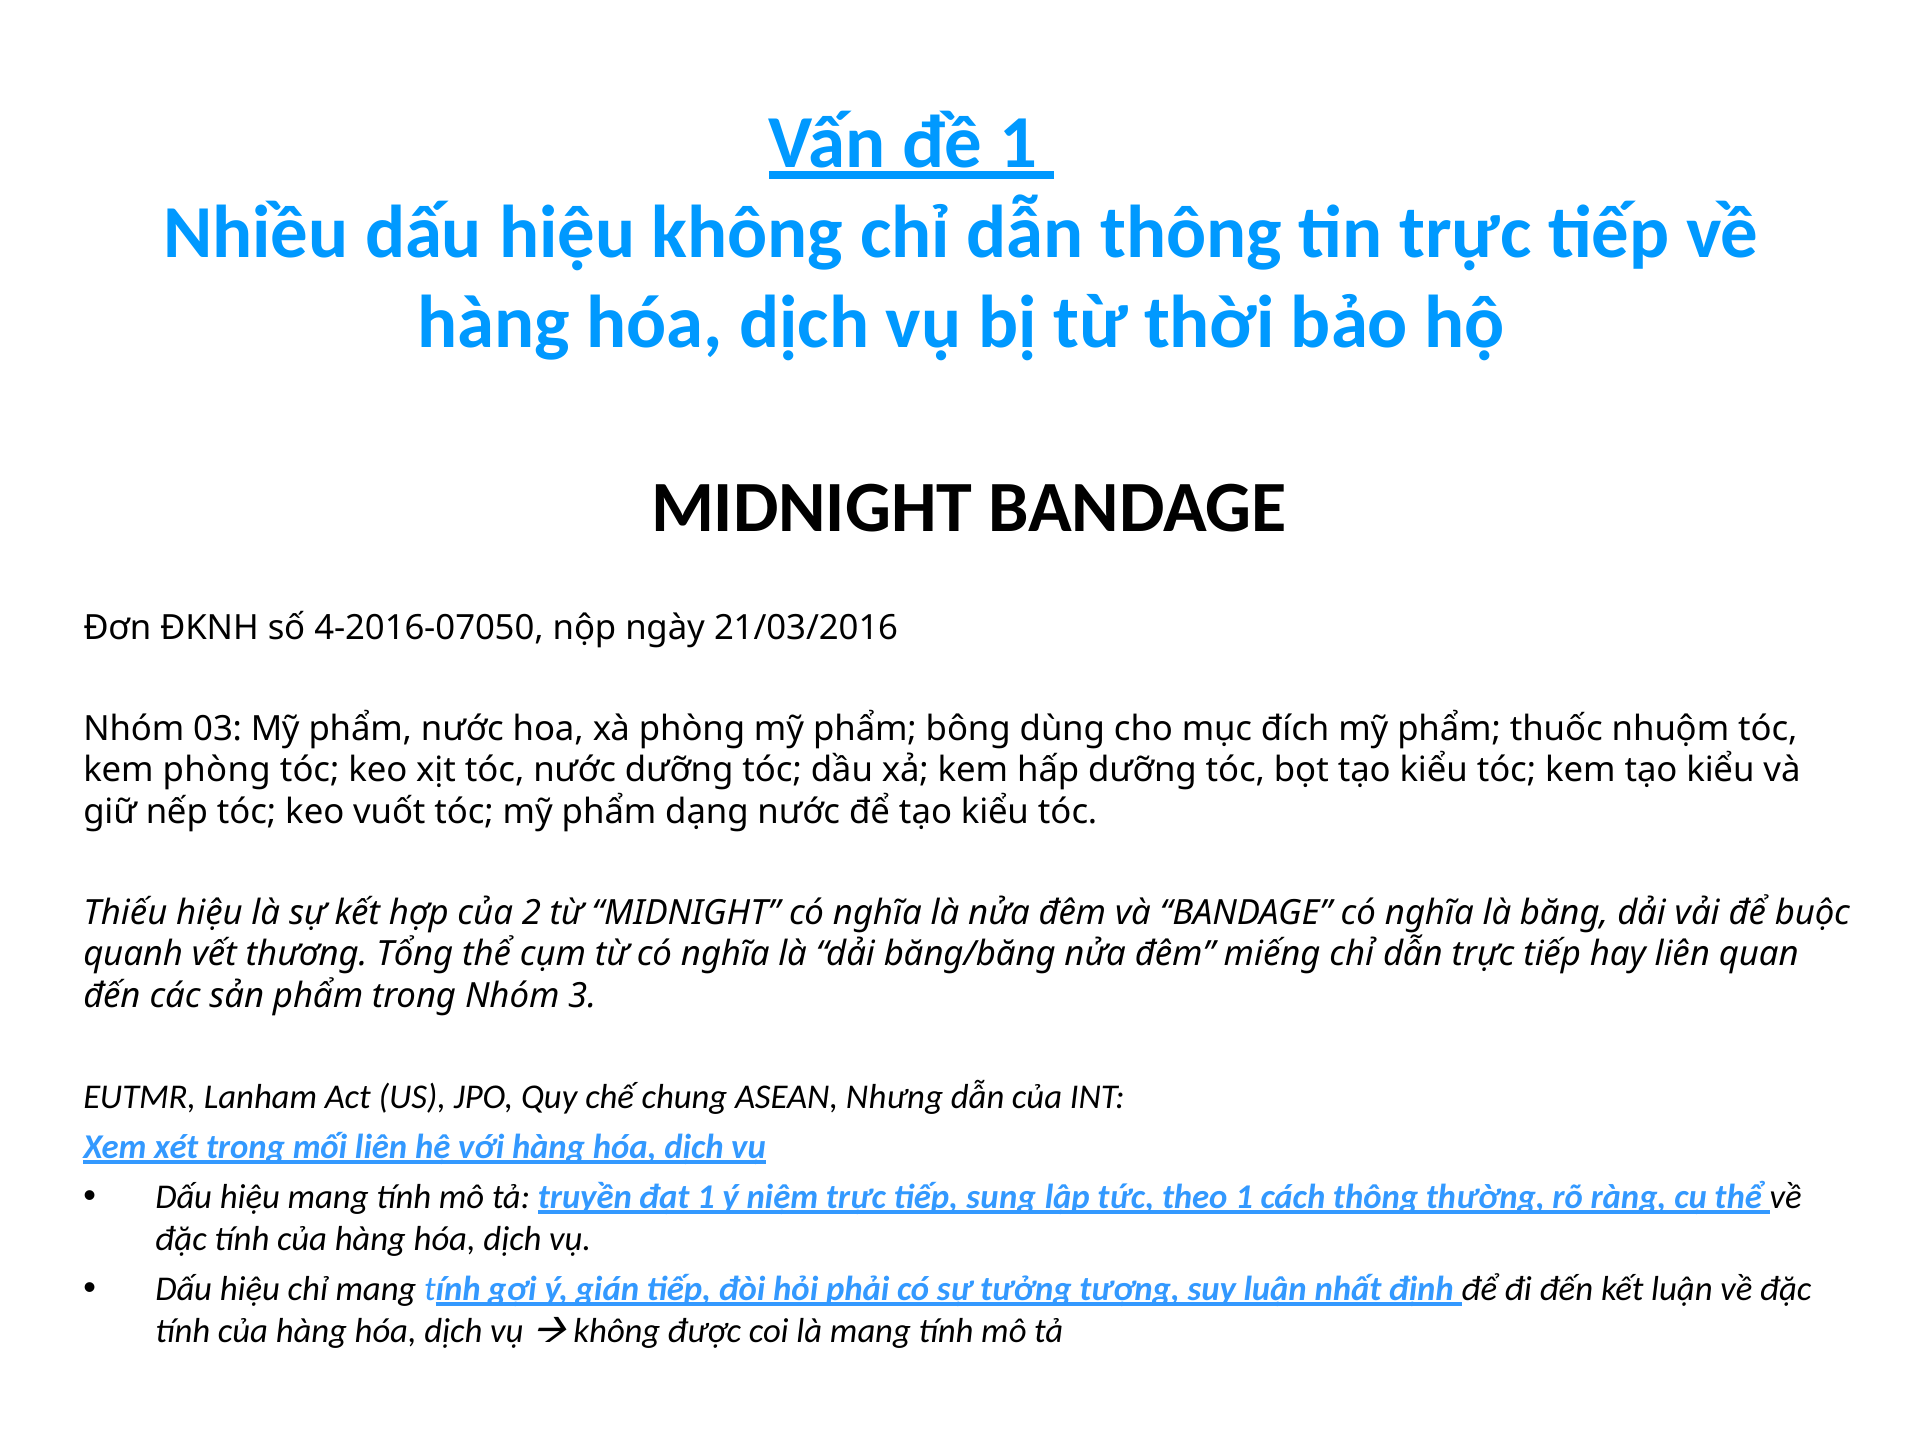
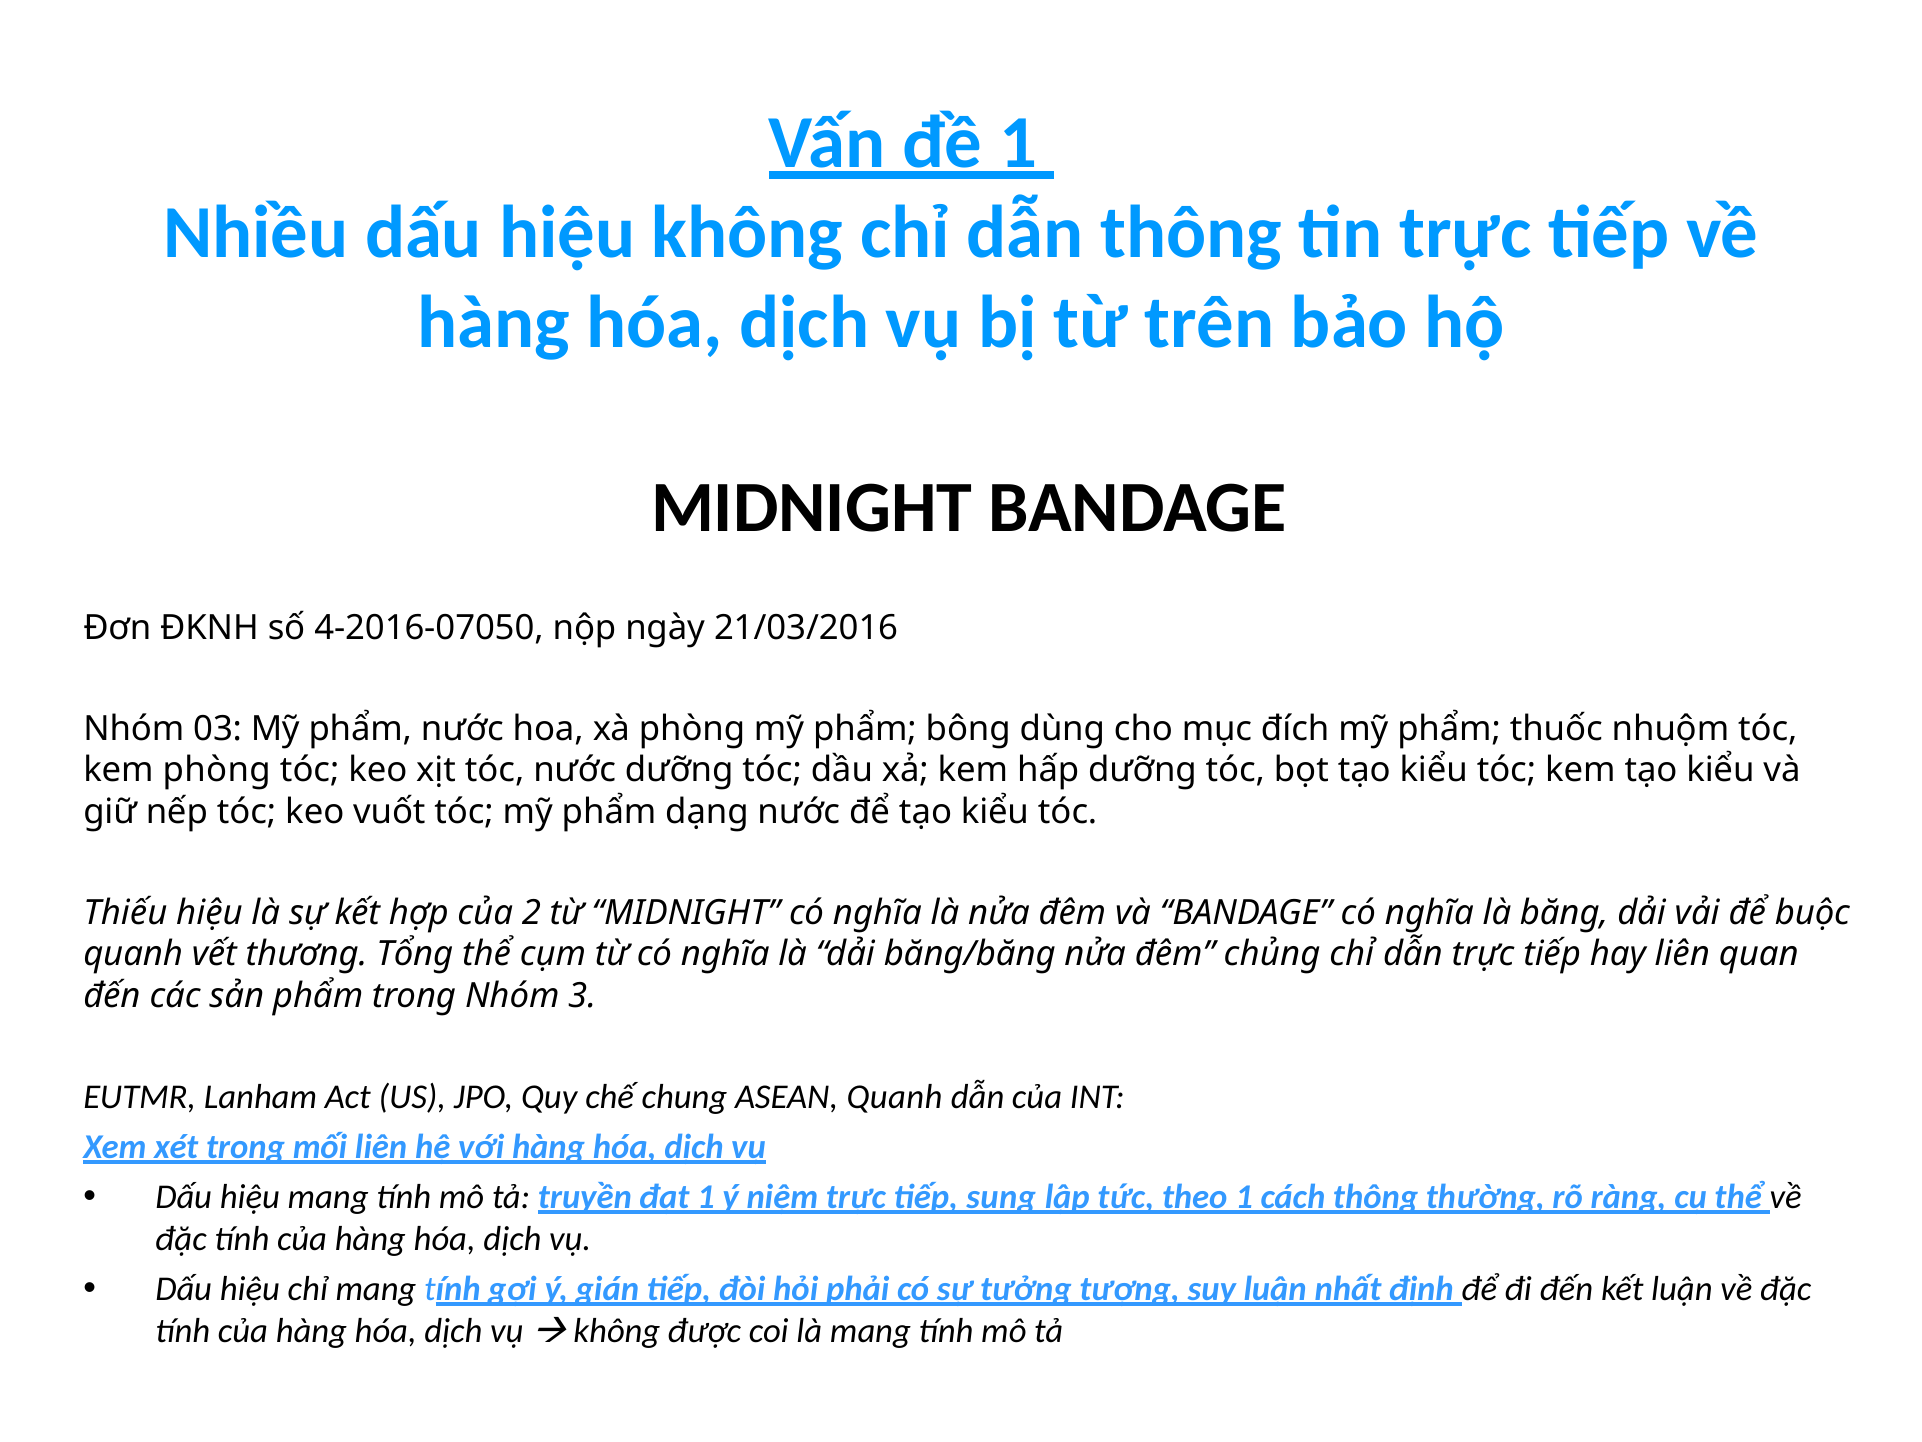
thời: thời -> trên (1209, 322)
miếng: miếng -> chủng (1272, 954)
ASEAN Nhưng: Nhưng -> Quanh (894, 1096)
